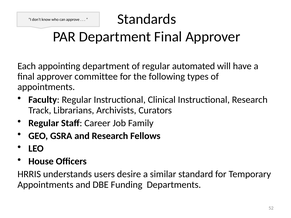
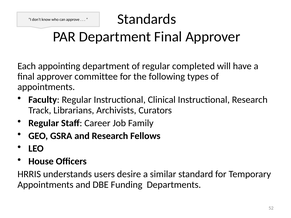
automated: automated -> completed (194, 66)
